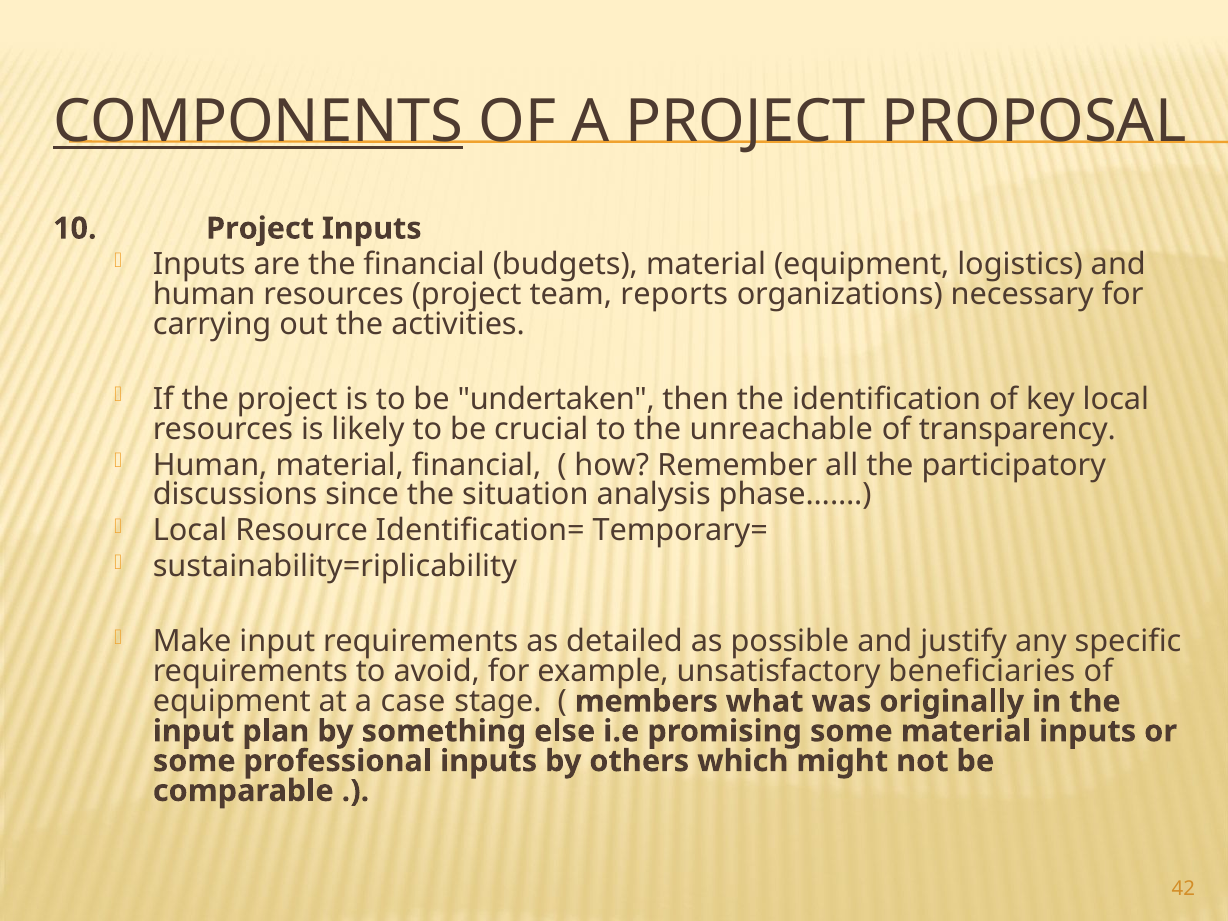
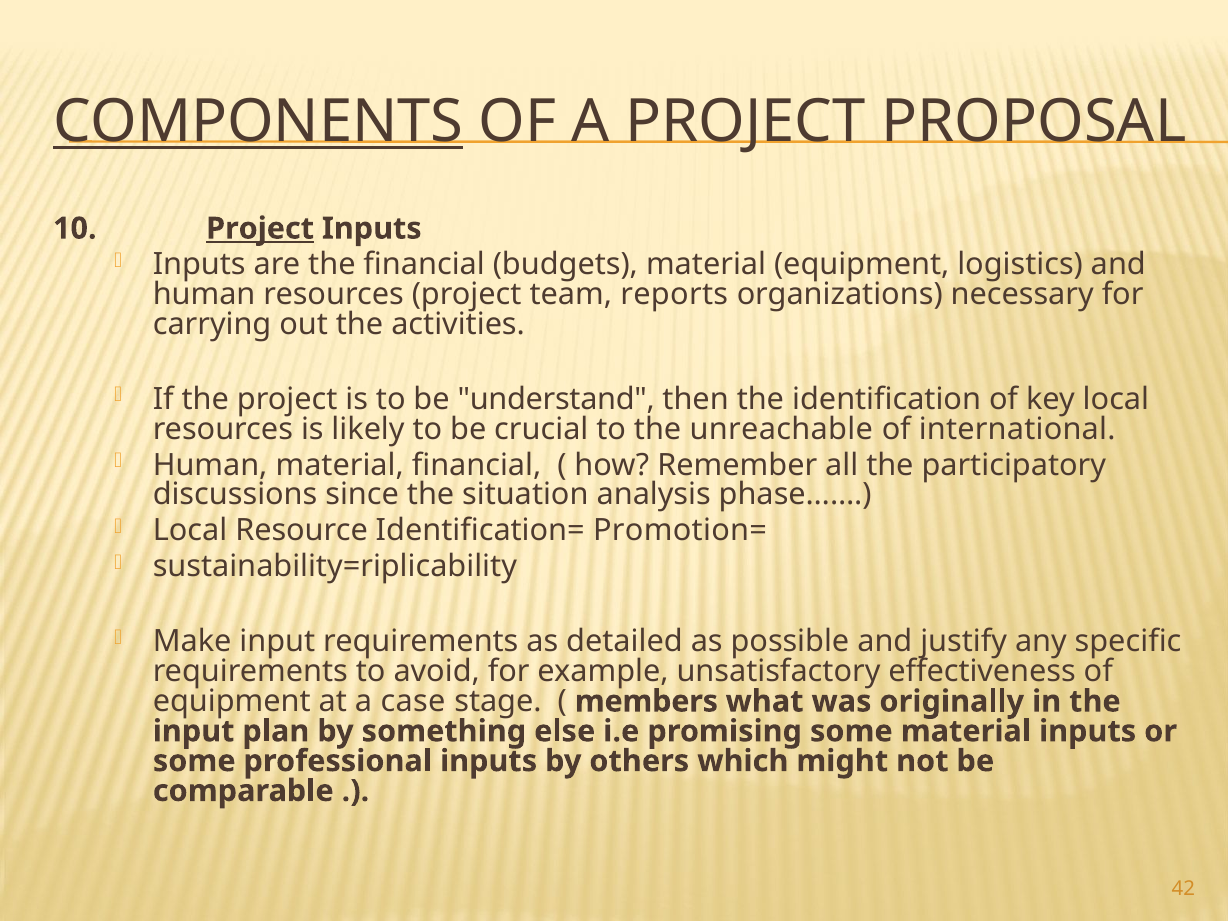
Project underline: none -> present (260, 229)
undertaken: undertaken -> understand (556, 399)
transparency: transparency -> international (1017, 429)
Temporary=: Temporary= -> Promotion= (680, 531)
beneficiaries: beneficiaries -> effectiveness (982, 672)
